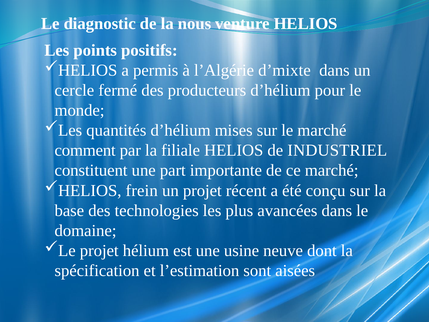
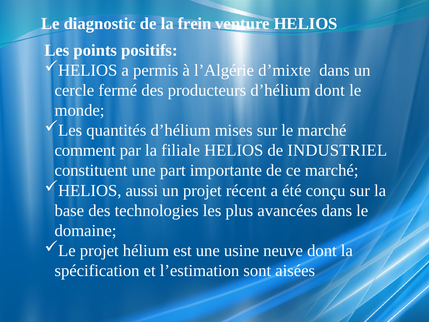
nous: nous -> frein (195, 24)
d’hélium pour: pour -> dont (330, 90)
frein: frein -> aussi (142, 190)
